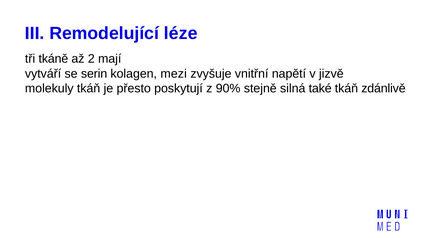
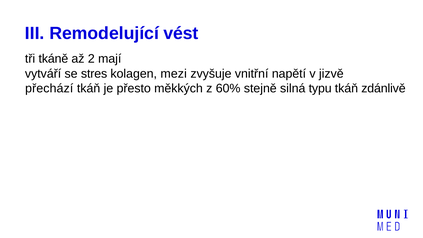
léze: léze -> vést (181, 33)
serin: serin -> stres (94, 74)
molekuly: molekuly -> přechází (49, 88)
poskytují: poskytují -> měkkých (179, 88)
90%: 90% -> 60% (228, 88)
také: také -> typu (320, 88)
